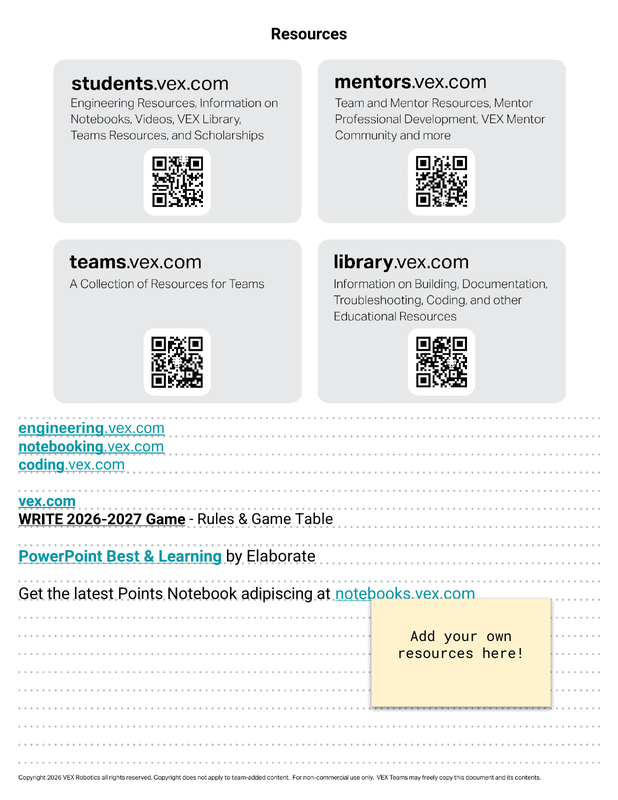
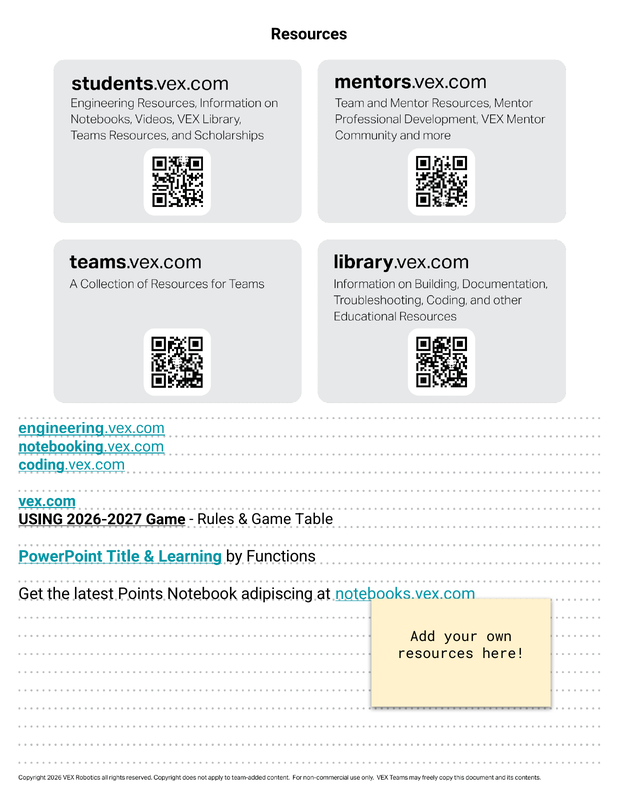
WRITE: WRITE -> USING (41, 519)
Best: Best -> Title (123, 556)
Elaborate: Elaborate -> Functions (281, 556)
